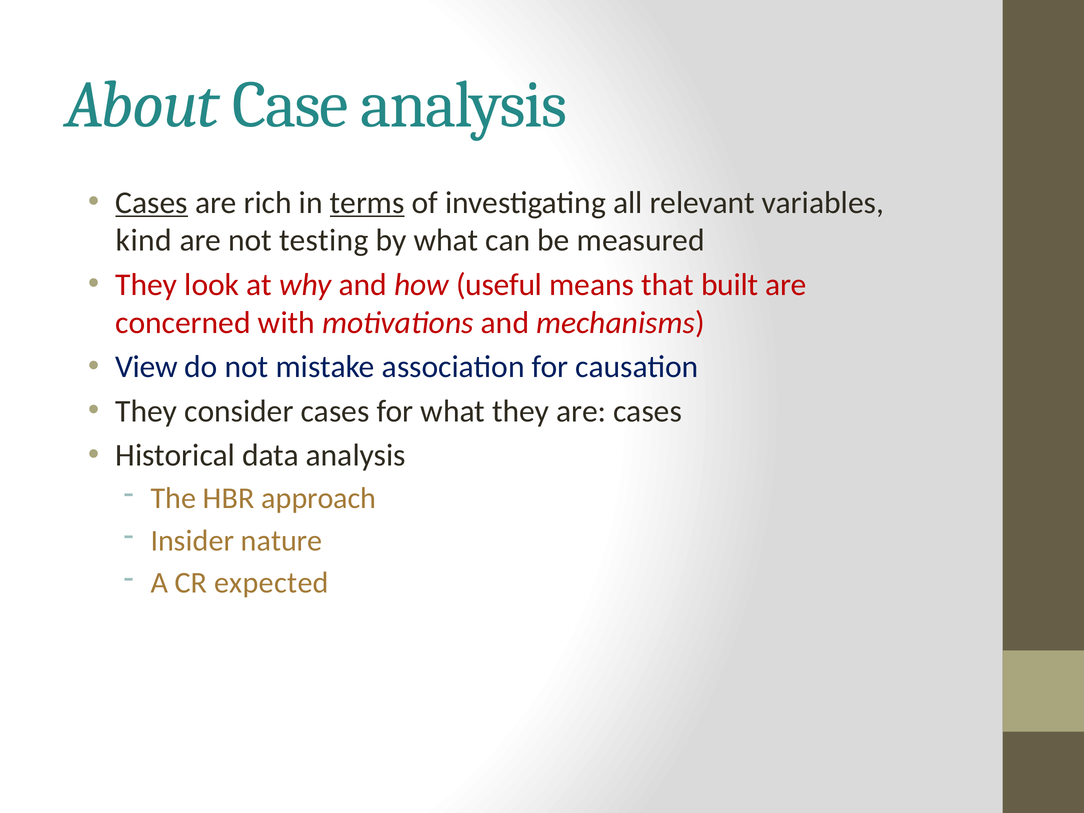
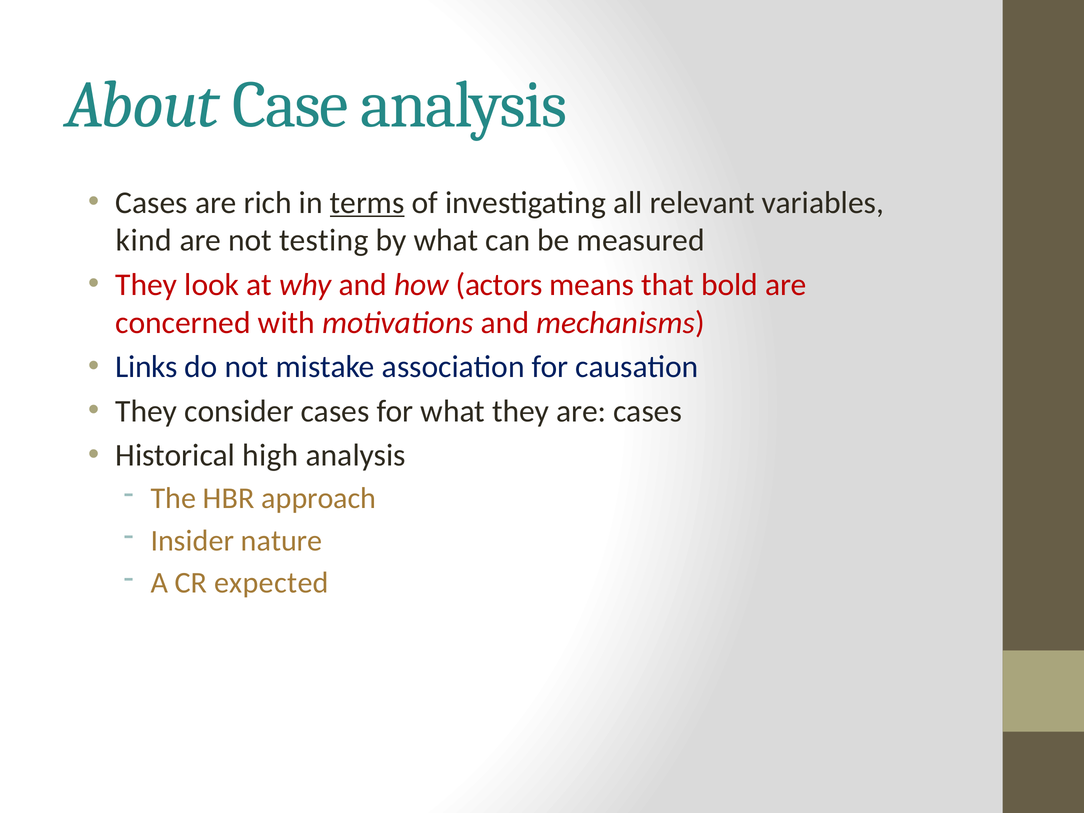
Cases underline: present -> none (152, 203)
useful: useful -> actors (499, 285)
built: built -> bold (730, 285)
View: View -> Links (147, 367)
data: data -> high (270, 456)
